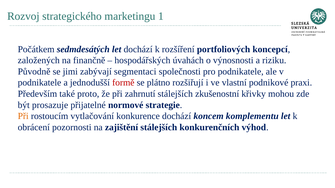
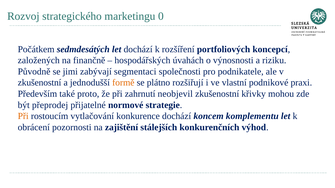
1: 1 -> 0 (161, 16)
podnikatele: podnikatele -> zkušenostní (40, 83)
formě colour: red -> orange (123, 83)
zahrnutí stálejších: stálejších -> neobjevil (175, 94)
prosazuje: prosazuje -> přeprodej (50, 105)
